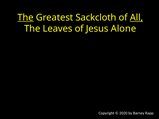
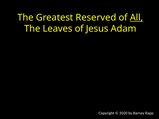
The underline: present -> none (26, 18)
Sackcloth: Sackcloth -> Reserved (96, 18)
Alone: Alone -> Adam (124, 29)
